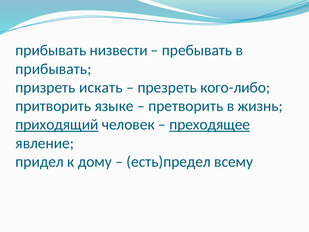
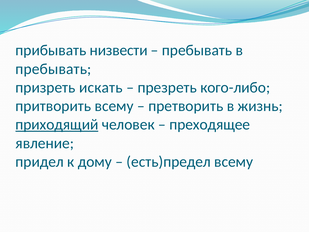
прибывать: прибывать -> пребывать (53, 69)
притворить языке: языке -> всему (114, 106)
преходящее underline: present -> none (210, 124)
